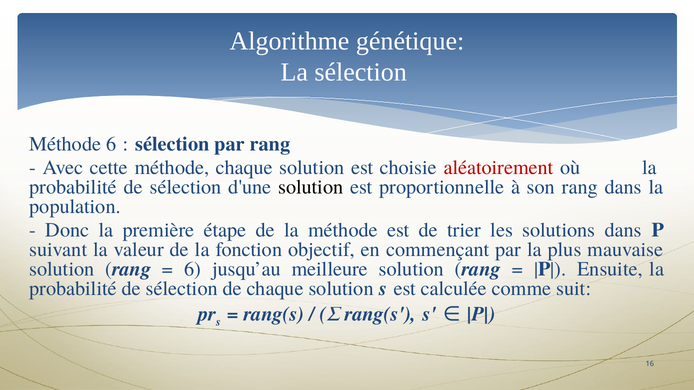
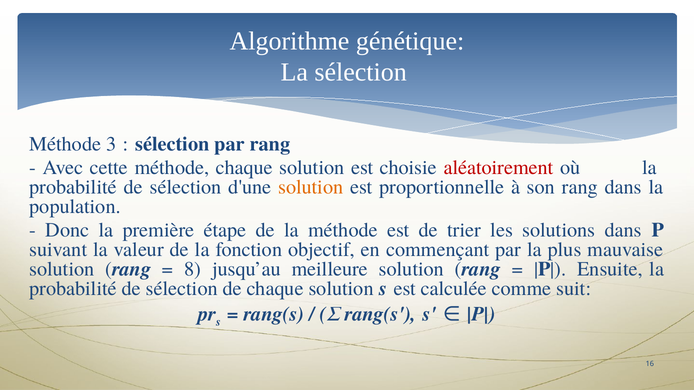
Méthode 6: 6 -> 3 (111, 144)
solution colour: black -> orange (311, 187)
6: 6 -> 8 (193, 269)
